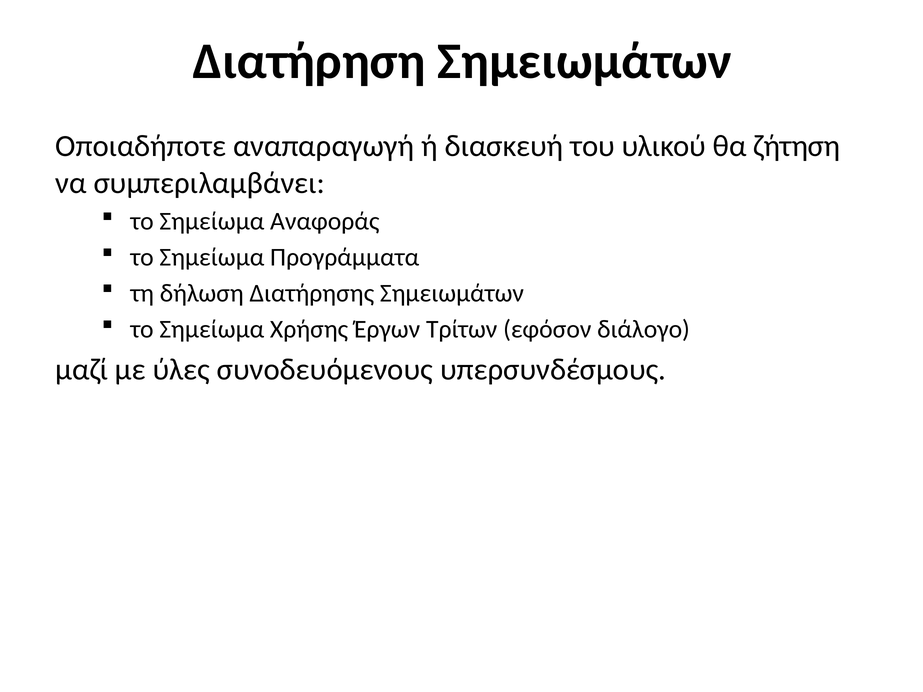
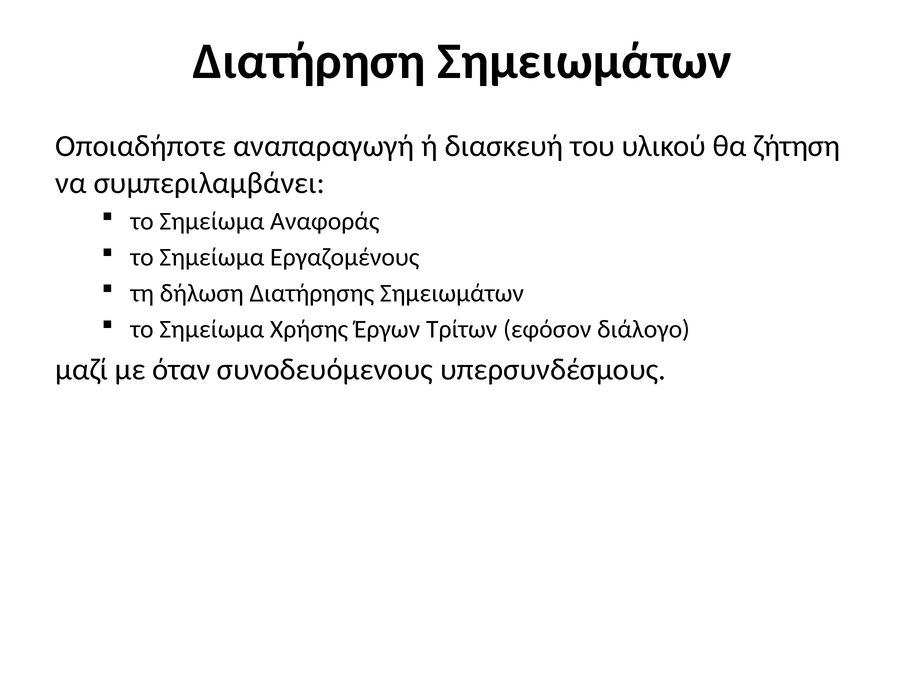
Προγράμματα: Προγράμματα -> Εργαζομένους (345, 258)
ύλες: ύλες -> όταν (181, 370)
